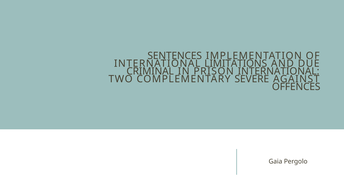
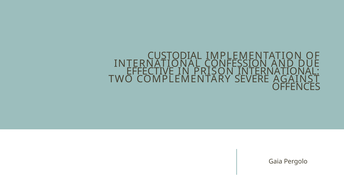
SENTENCES: SENTENCES -> CUSTODIAL (175, 56)
LIMITATIONS: LIMITATIONS -> CONFESSION (236, 63)
CRIMINAL: CRIMINAL -> EFFECTIVE (150, 71)
